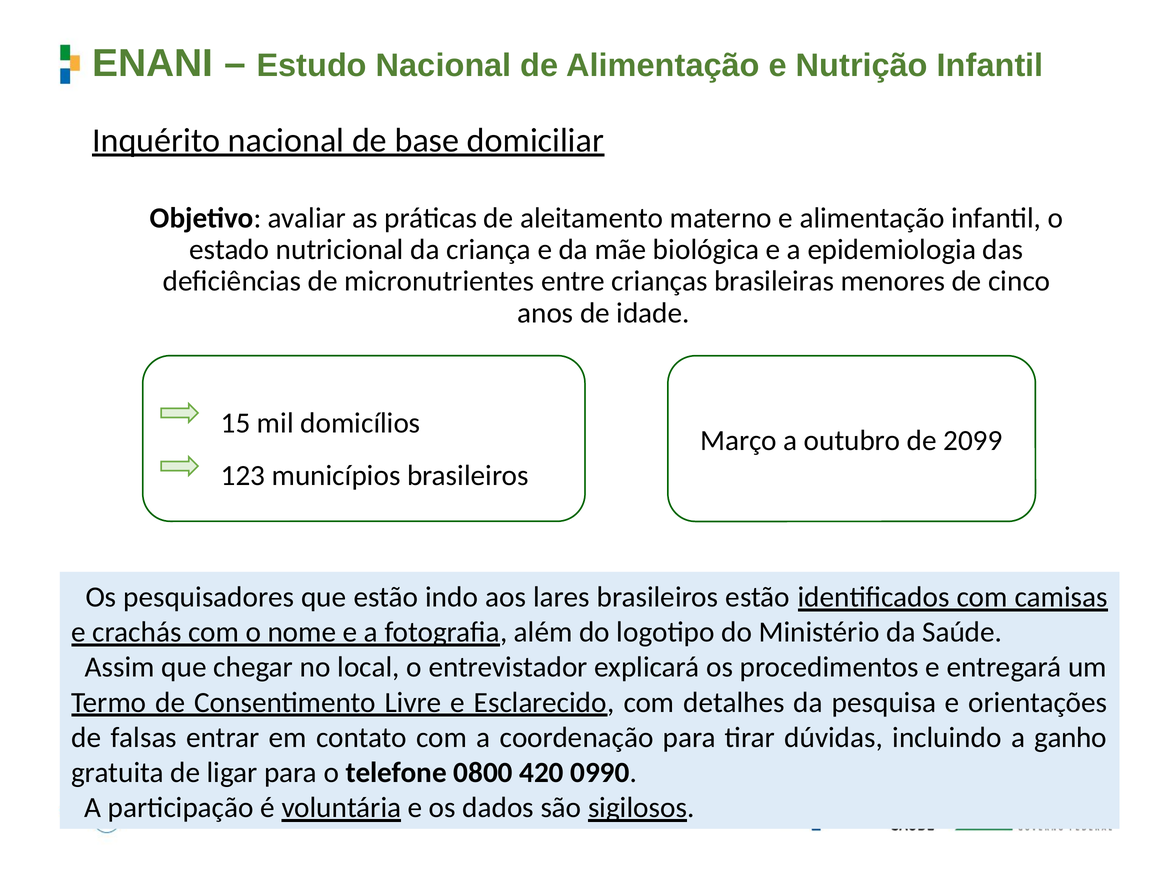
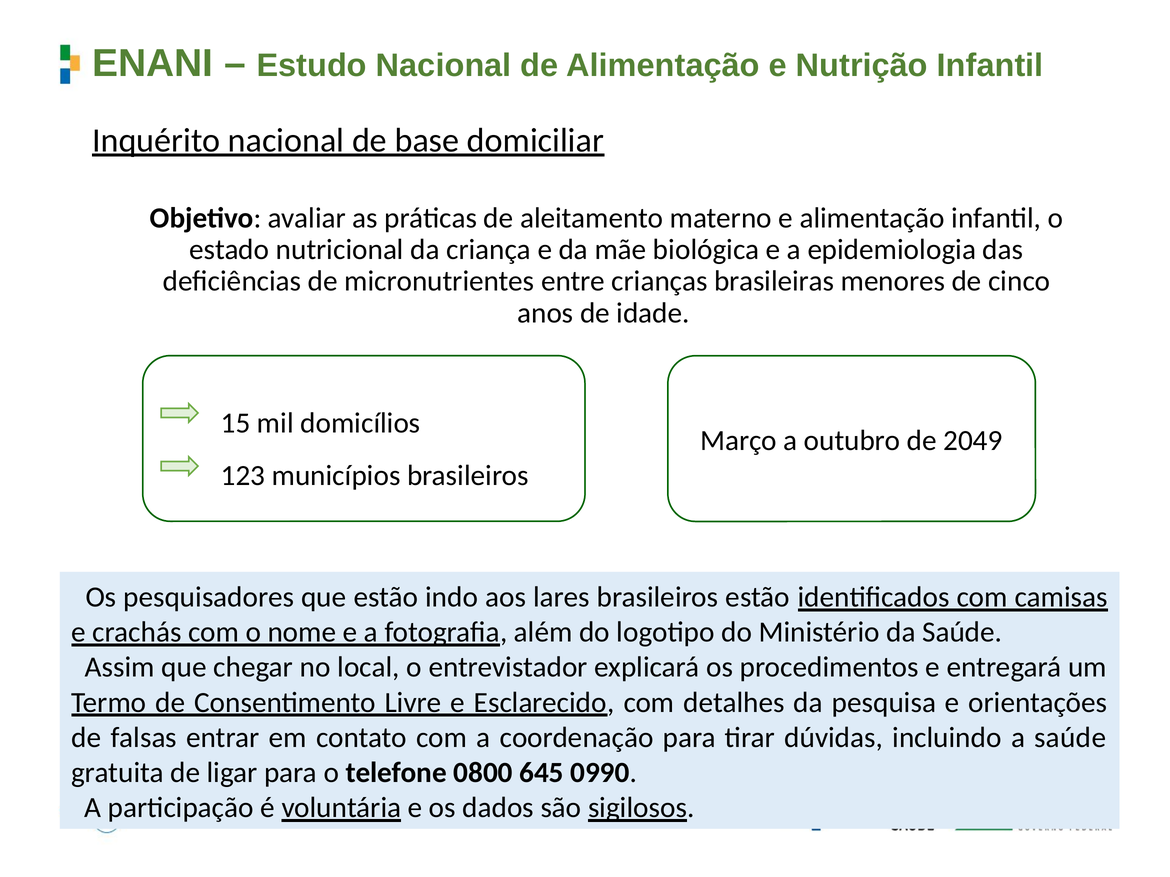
2099: 2099 -> 2049 (973, 441)
a ganho: ganho -> saúde (1070, 738)
420: 420 -> 645 (541, 773)
